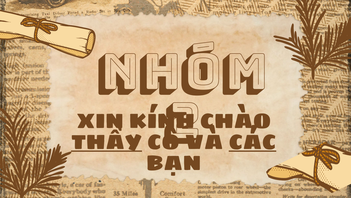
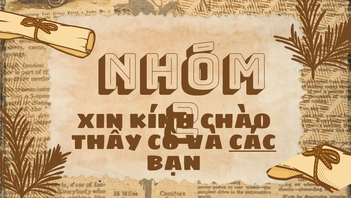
THẦY underline: present -> none (107, 142)
